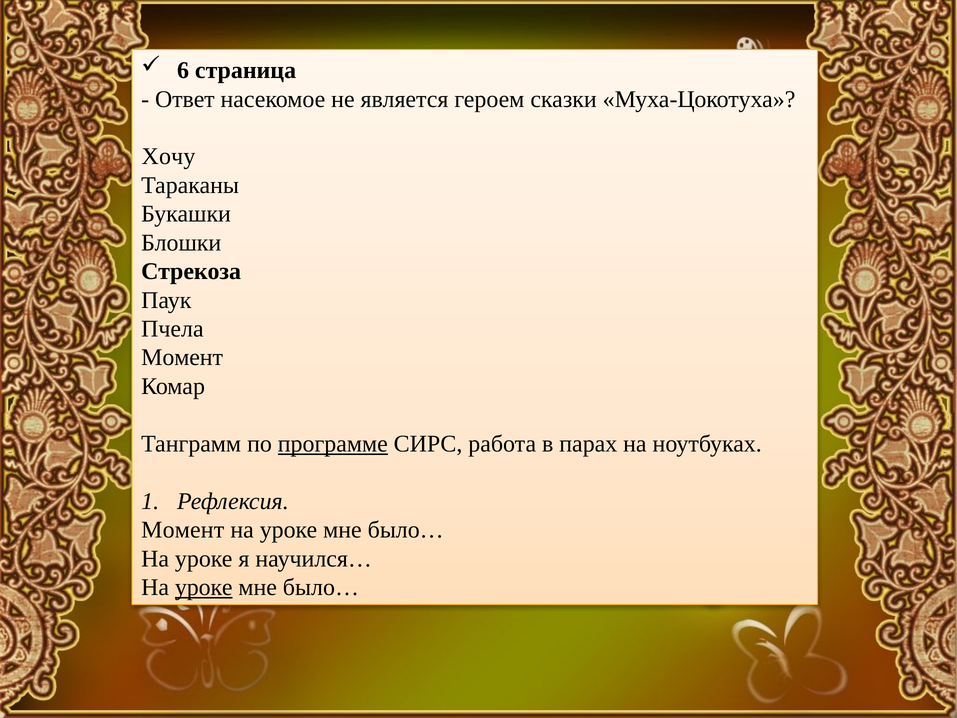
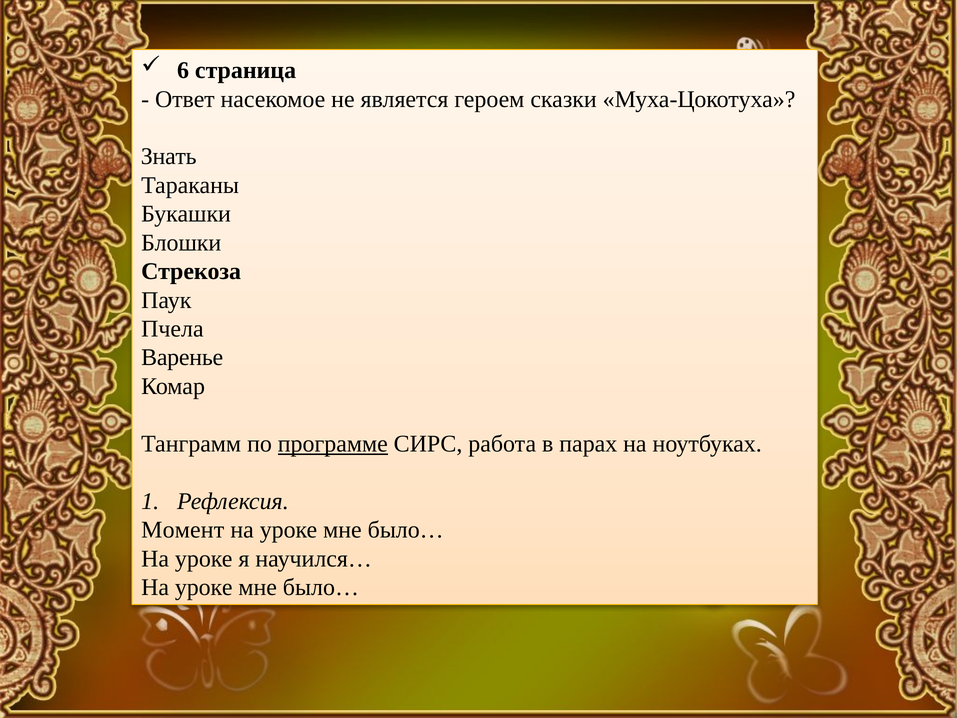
Хочу: Хочу -> Знать (169, 156)
Момент: Момент -> Варенье (182, 357)
уроке underline: present -> none (204, 587)
